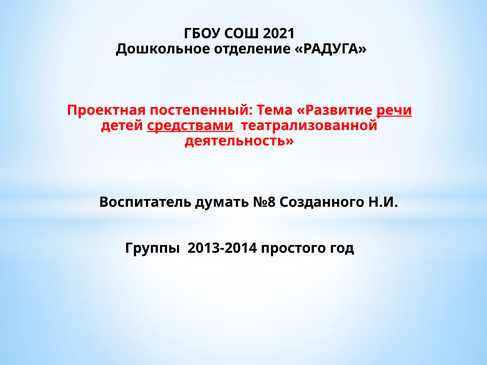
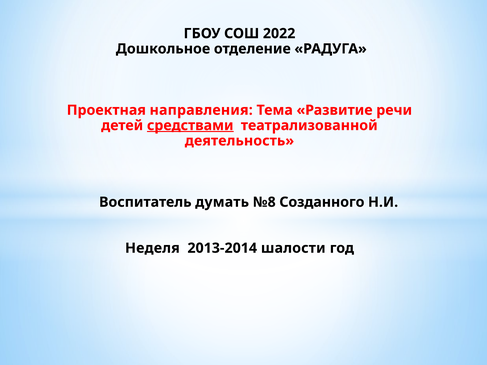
2021: 2021 -> 2022 (279, 34)
постепенный: постепенный -> направления (201, 110)
речи underline: present -> none (394, 110)
Группы: Группы -> Неделя (152, 248)
простого: простого -> шалости (293, 248)
